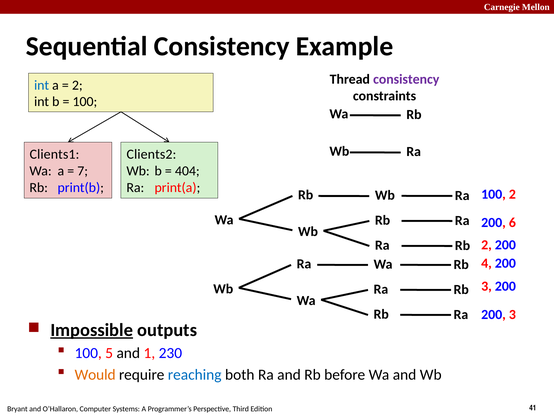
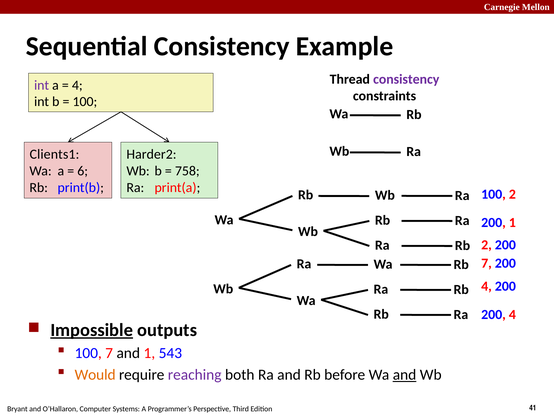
int colour: blue -> purple (42, 85)
2: 2 -> 4 (77, 85)
Clients2: Clients2 -> Harder2 (151, 154)
7: 7 -> 6 (83, 171)
404: 404 -> 758 (187, 171)
200 6: 6 -> 1 (512, 223)
4: 4 -> 7 (486, 264)
3: 3 -> 4 (486, 287)
3: 3 -> 4 (512, 315)
100 5: 5 -> 7 (109, 354)
230: 230 -> 543 (170, 354)
reaching colour: blue -> purple (195, 375)
and underline: none -> present (405, 375)
